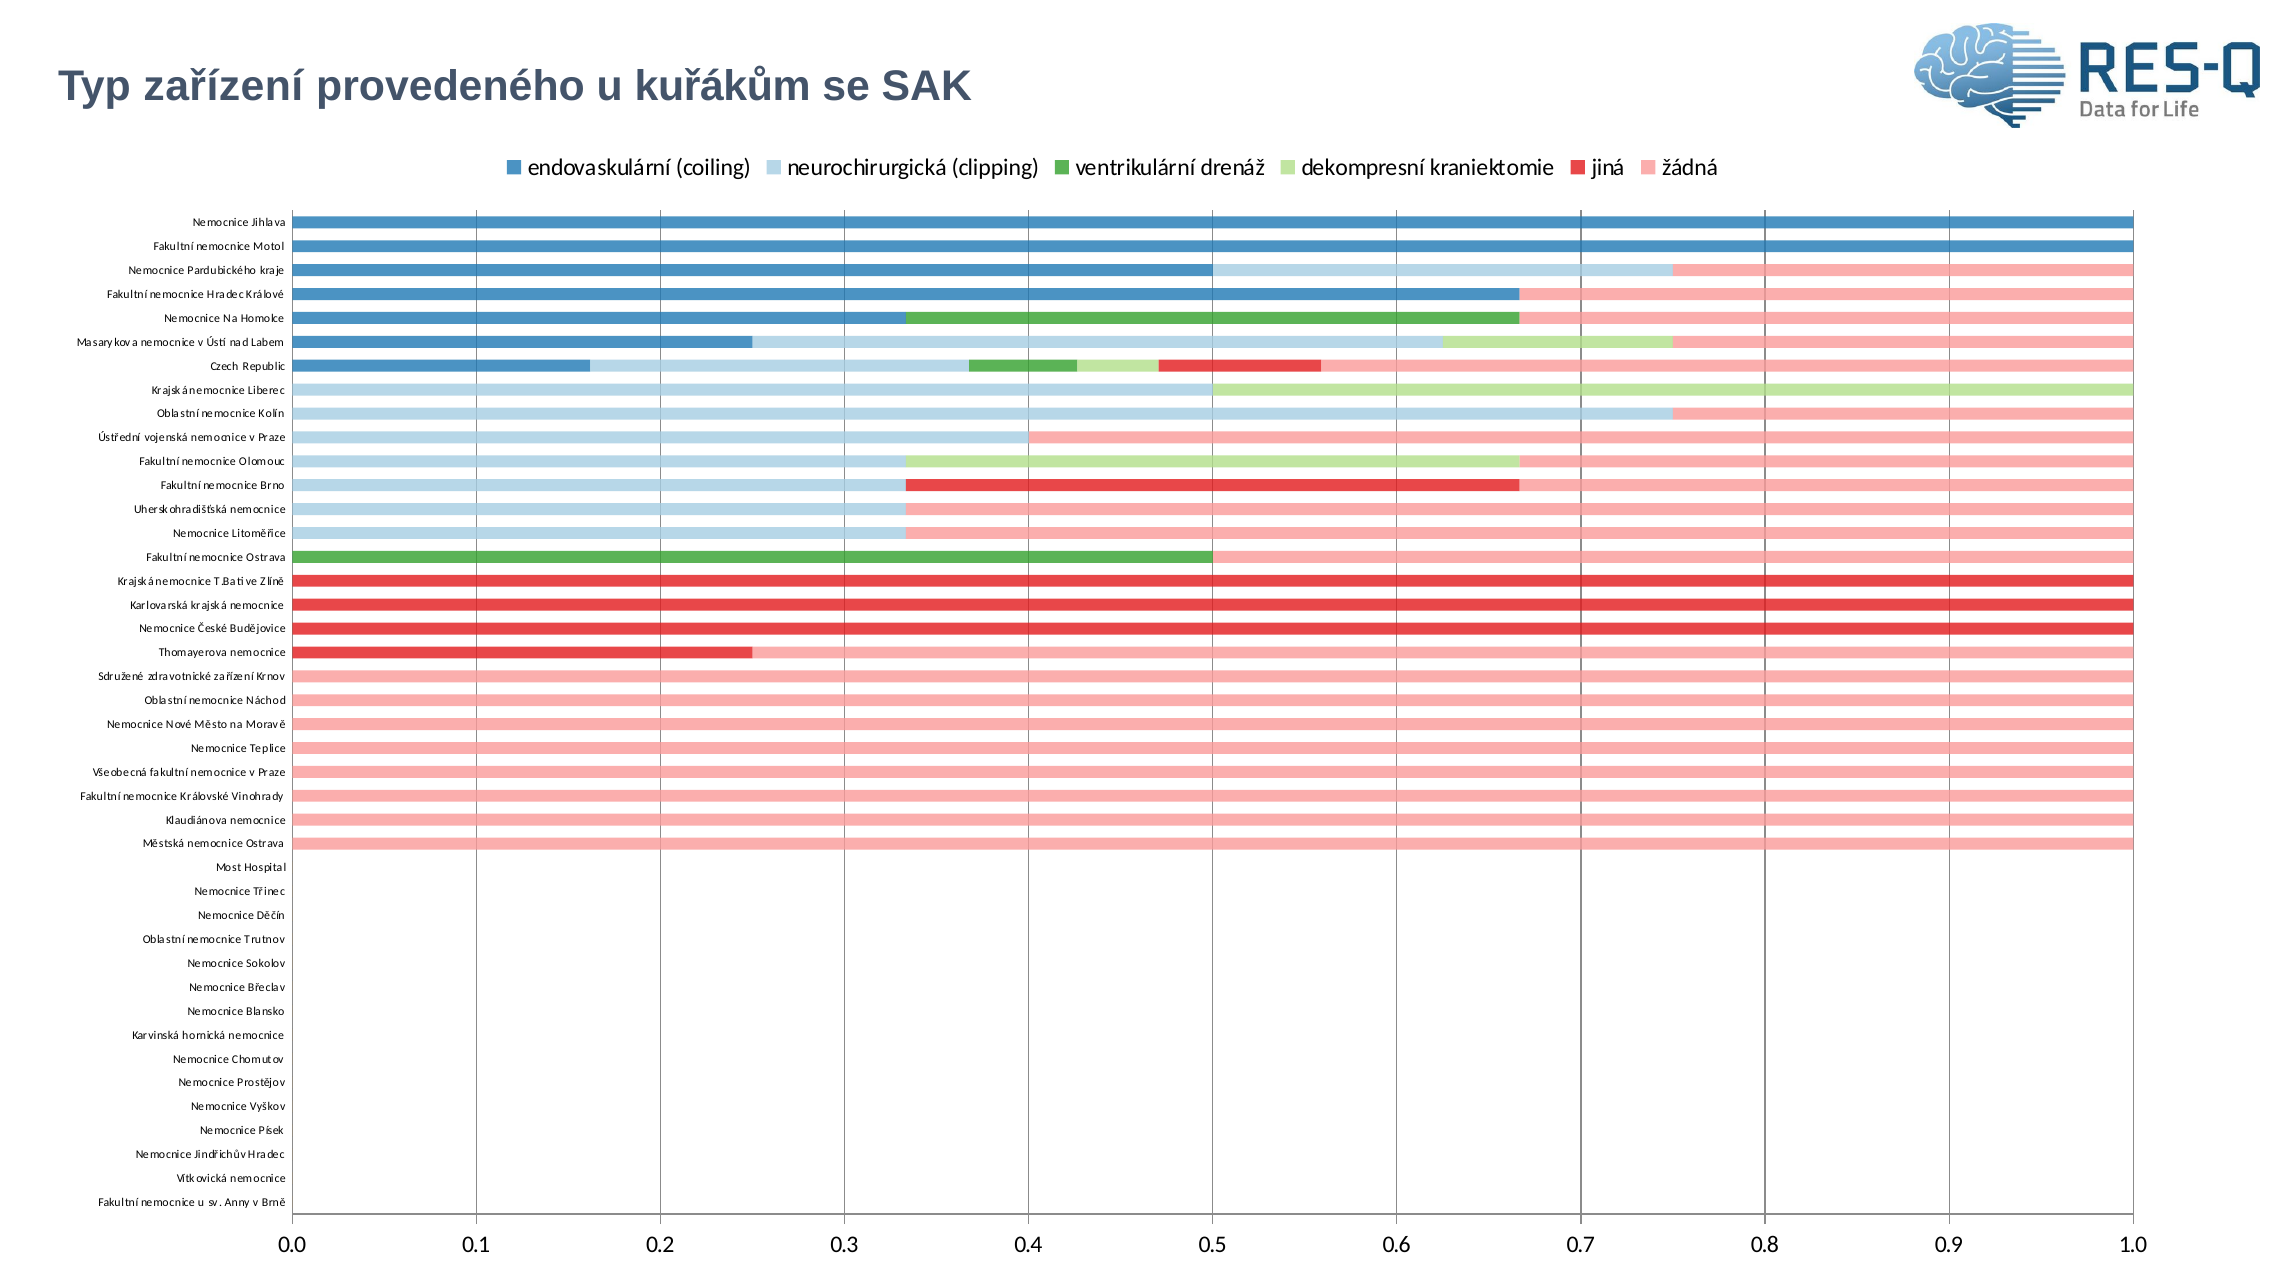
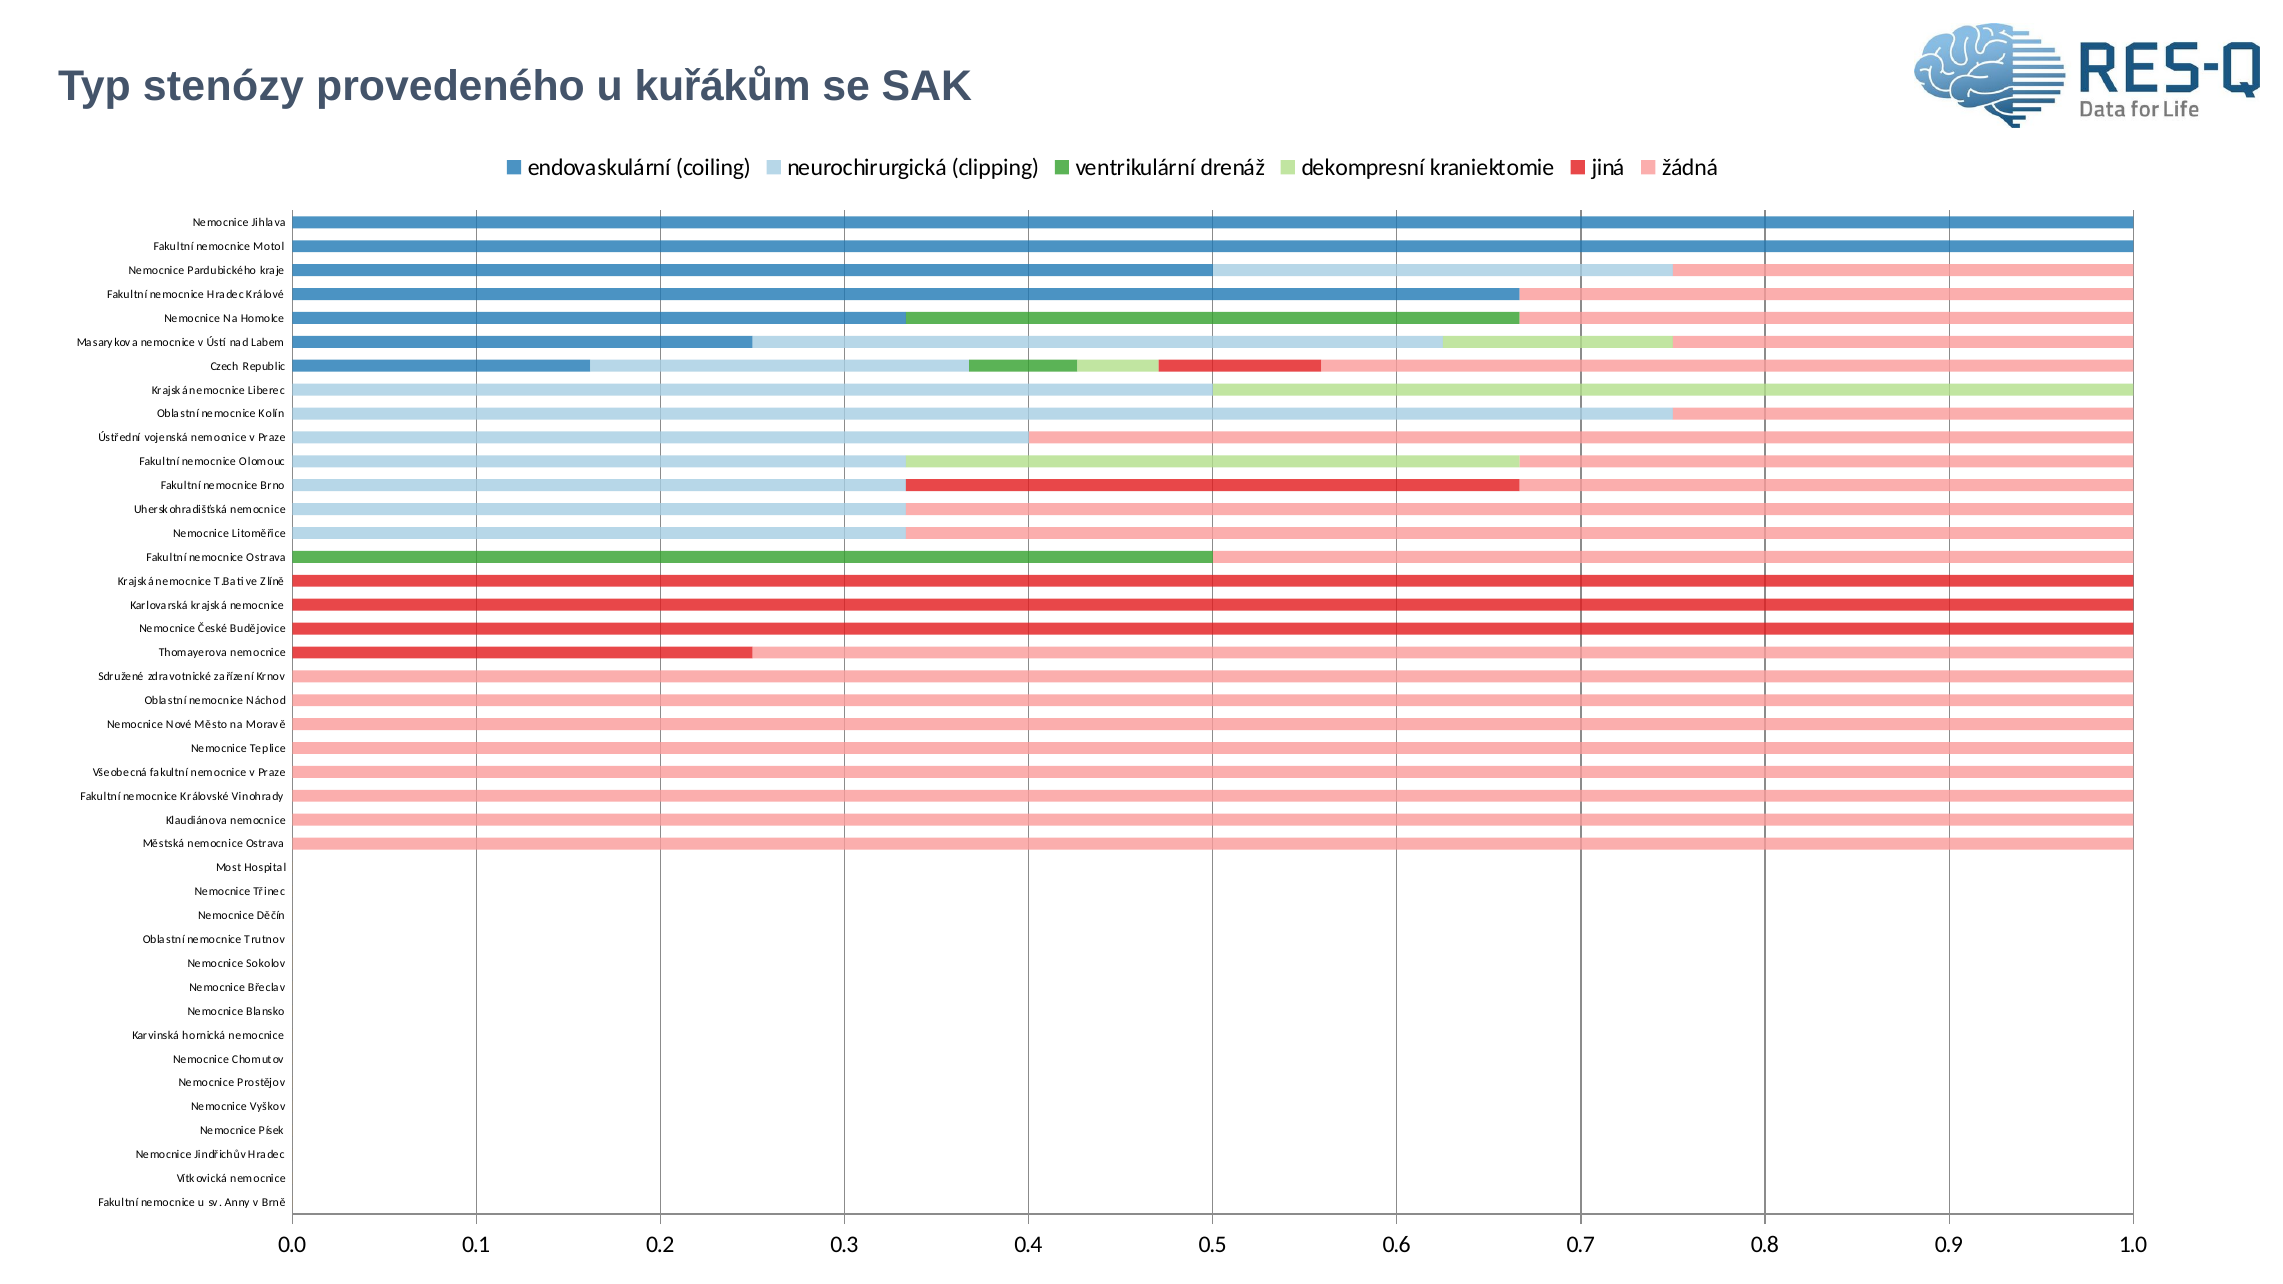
Typ zařízení: zařízení -> stenózy (223, 87)
